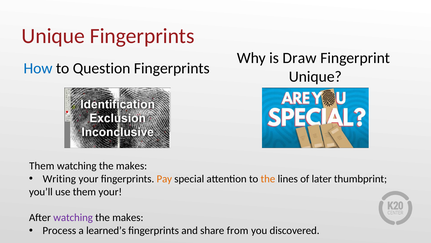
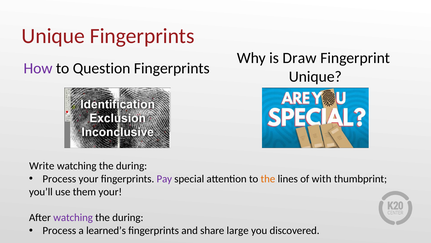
How colour: blue -> purple (38, 68)
Them: Them -> Write (42, 166)
makes: makes -> during (132, 166)
Writing: Writing -> Process (59, 178)
Pay colour: orange -> purple (164, 178)
later: later -> with (322, 178)
makes: makes -> during (128, 217)
from: from -> large (238, 230)
